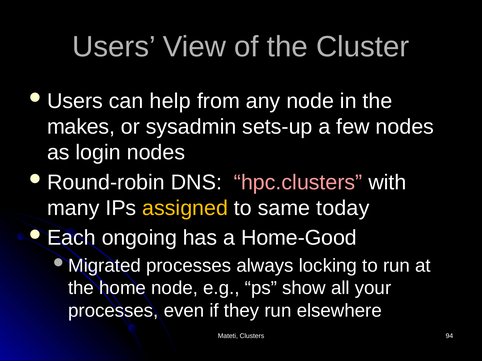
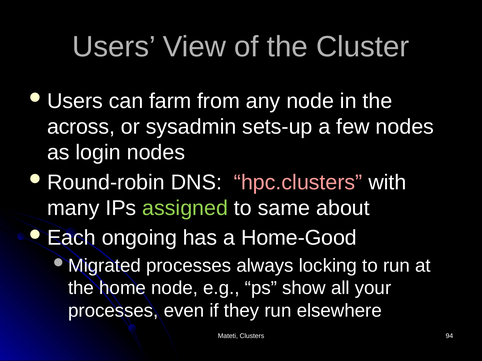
help: help -> farm (170, 101)
makes: makes -> across (81, 127)
assigned colour: yellow -> light green (185, 208)
today: today -> about (343, 208)
